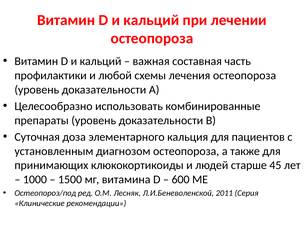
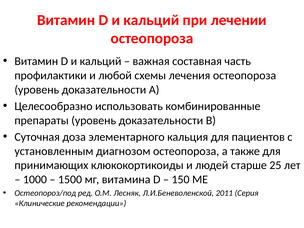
45: 45 -> 25 (275, 165)
600: 600 -> 150 (181, 180)
